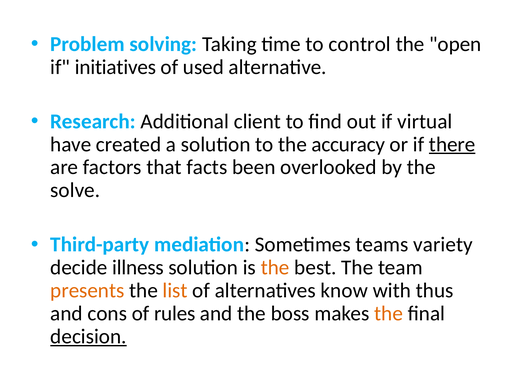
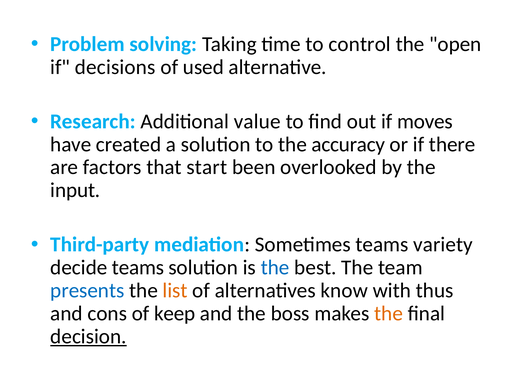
initiatives: initiatives -> decisions (115, 67)
client: client -> value (257, 121)
virtual: virtual -> moves (425, 121)
there underline: present -> none (452, 144)
facts: facts -> start (207, 167)
solve: solve -> input (75, 190)
decide illness: illness -> teams (138, 268)
the colour: orange -> blue (275, 268)
presents colour: orange -> blue (87, 291)
rules: rules -> keep (175, 314)
